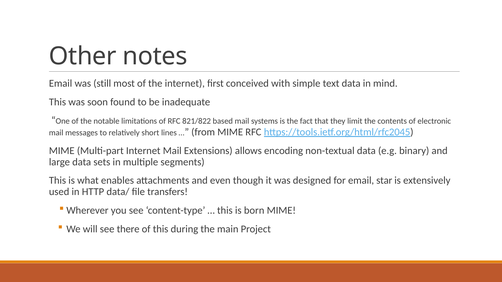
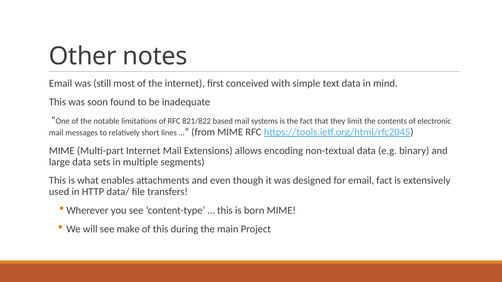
email star: star -> fact (384, 181)
there: there -> make (128, 229)
